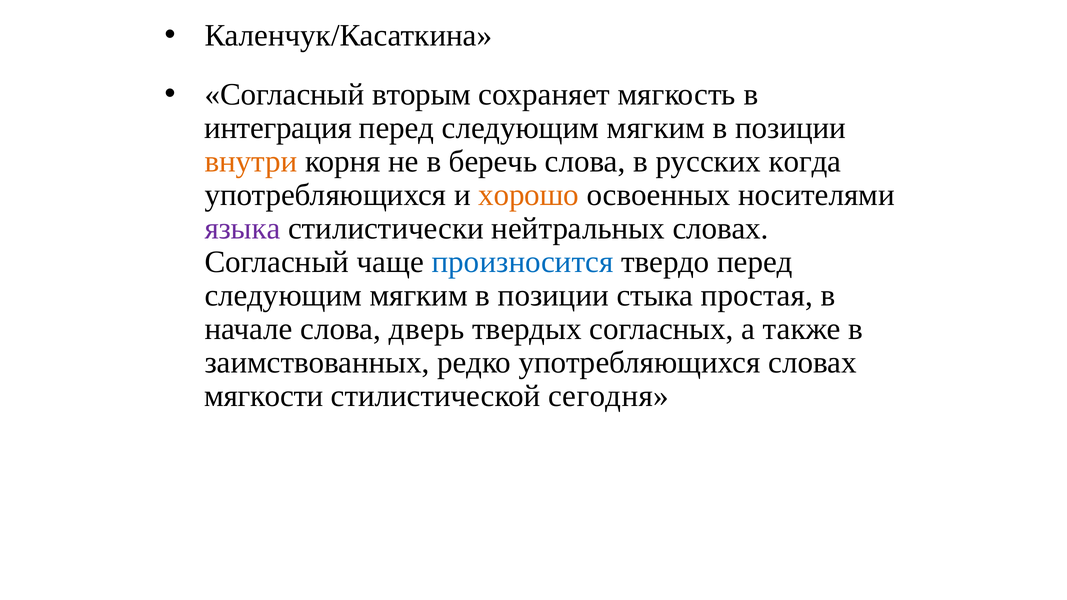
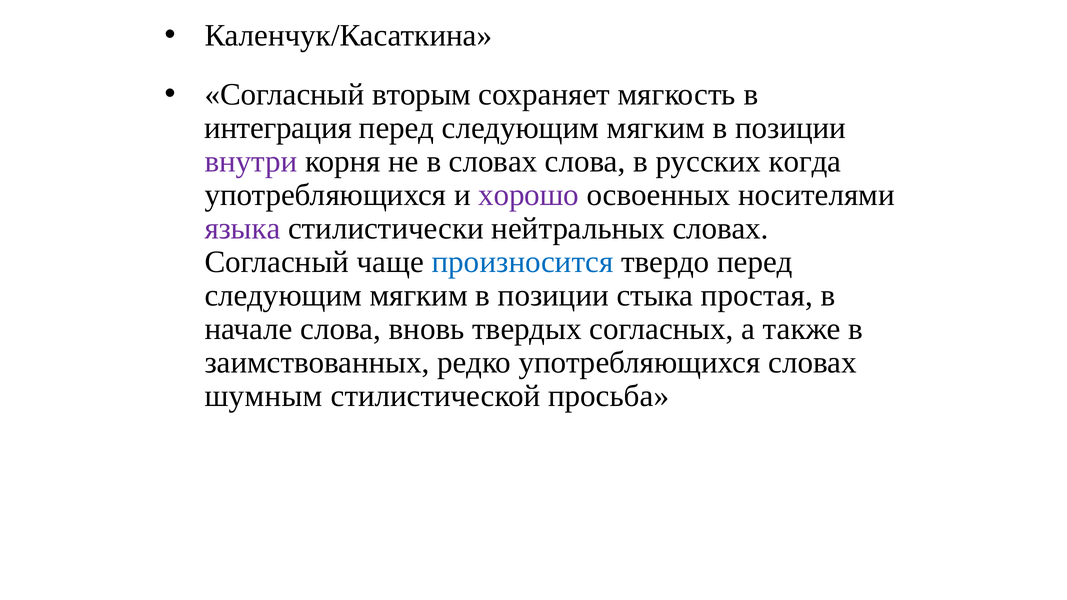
внутри colour: orange -> purple (251, 161)
в беречь: беречь -> словах (493, 161)
хорошо colour: orange -> purple (529, 195)
дверь: дверь -> вновь (427, 329)
мягкости: мягкости -> шумным (264, 396)
сегодня: сегодня -> просьба (609, 396)
